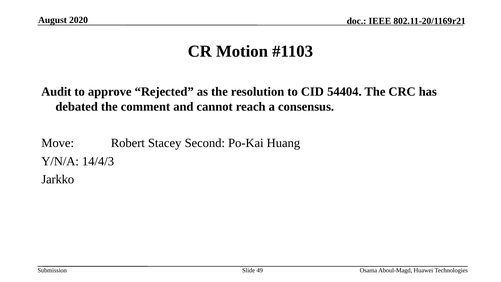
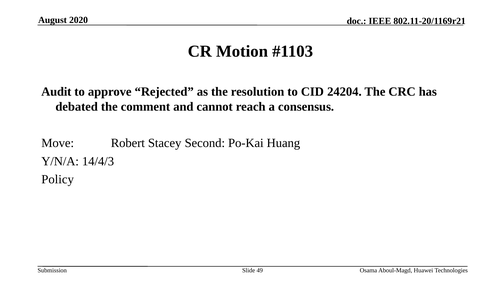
54404: 54404 -> 24204 (344, 92)
Jarkko: Jarkko -> Policy (58, 179)
